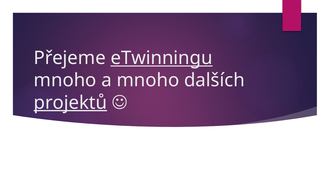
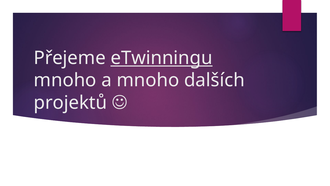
projektů underline: present -> none (70, 102)
